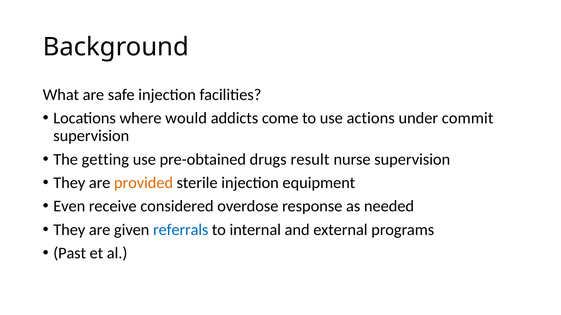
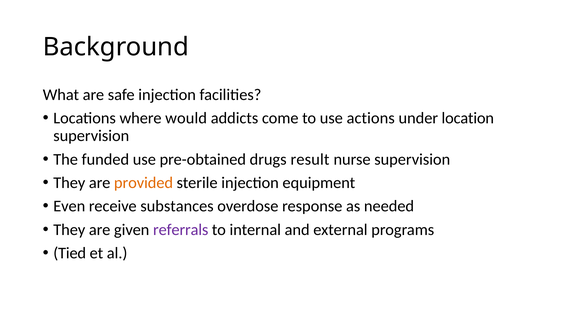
commit: commit -> location (468, 118)
getting: getting -> funded (105, 160)
considered: considered -> substances (177, 207)
referrals colour: blue -> purple (181, 230)
Past: Past -> Tied (70, 254)
